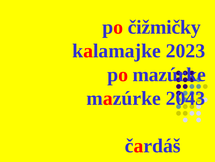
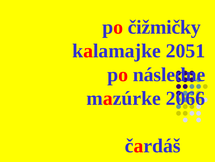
2023: 2023 -> 2051 (185, 51)
po mazúrke: mazúrke -> následne (169, 74)
2043: 2043 -> 2066 (185, 98)
